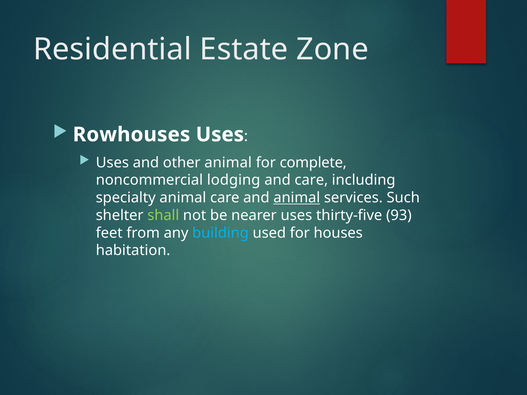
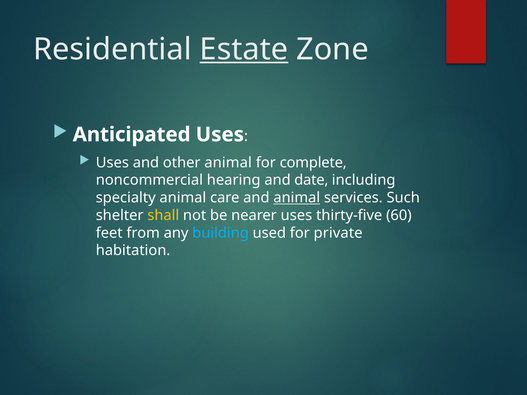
Estate underline: none -> present (244, 49)
Rowhouses: Rowhouses -> Anticipated (132, 135)
lodging: lodging -> hearing (234, 180)
and care: care -> date (311, 180)
shall colour: light green -> yellow (163, 215)
93: 93 -> 60 (399, 215)
houses: houses -> private (338, 233)
